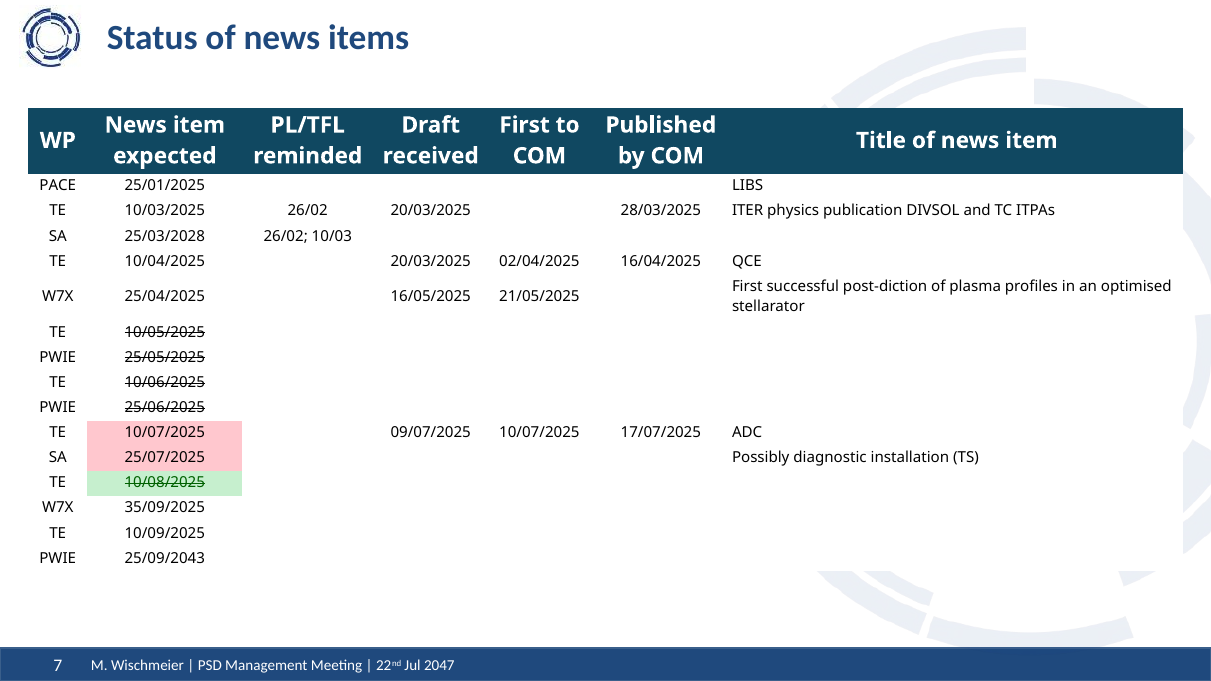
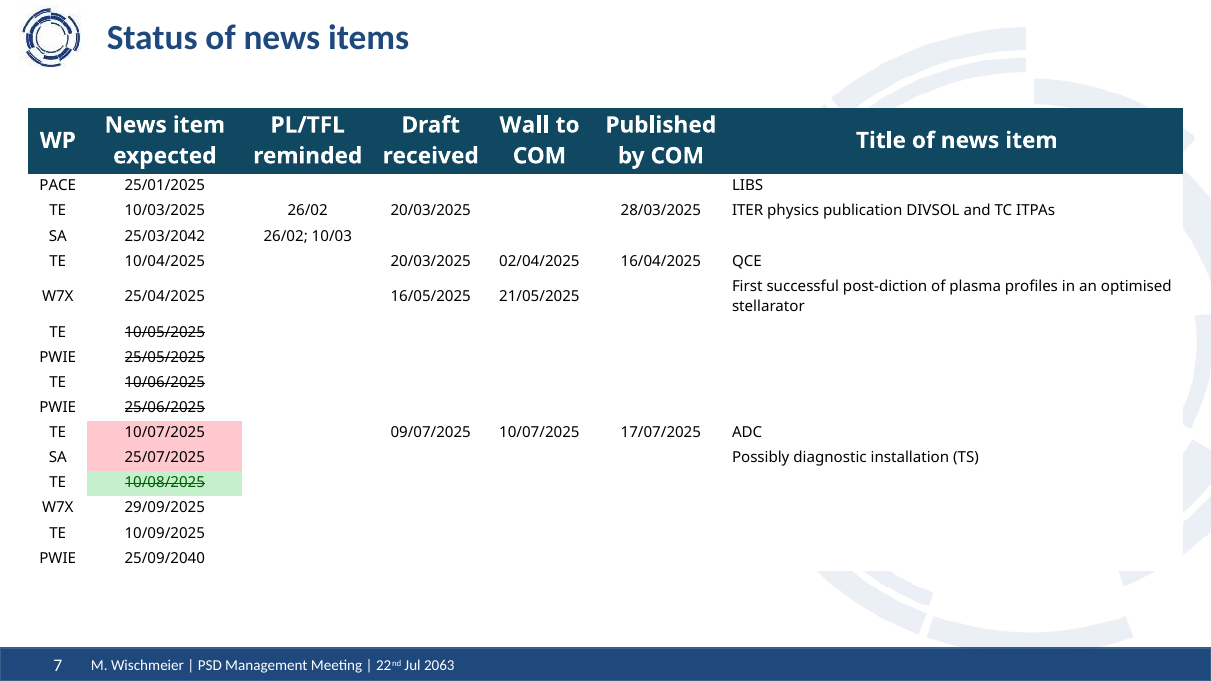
First: First -> Wall (524, 125)
25/03/2028: 25/03/2028 -> 25/03/2042 (165, 236)
35/09/2025: 35/09/2025 -> 29/09/2025 (165, 508)
25/09/2043: 25/09/2043 -> 25/09/2040 (165, 558)
2047: 2047 -> 2063 (439, 666)
